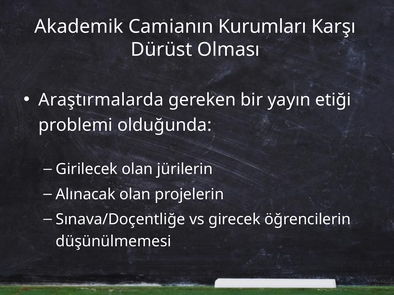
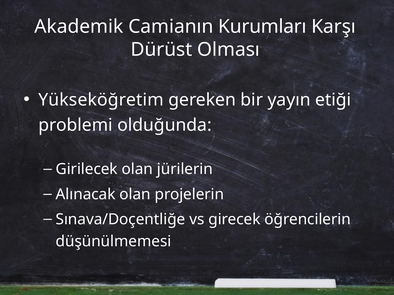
Araştırmalarda: Araştırmalarda -> Yükseköğretim (101, 100)
